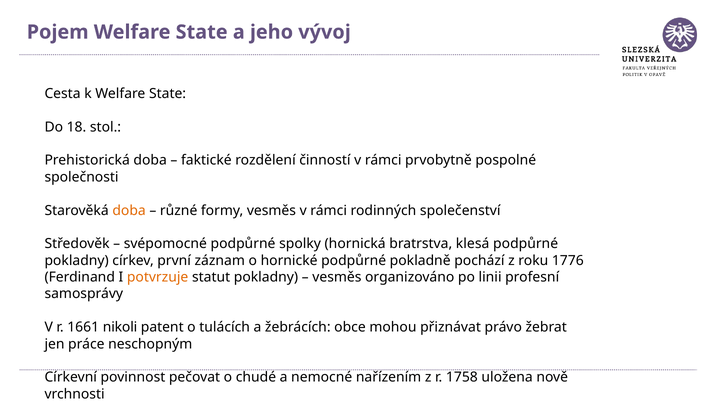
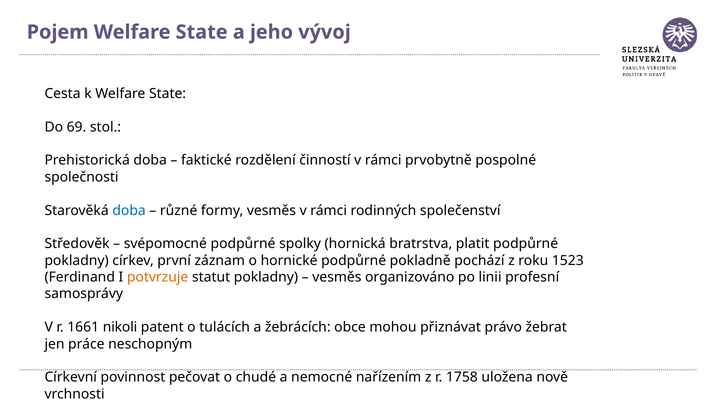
18: 18 -> 69 (76, 127)
doba colour: orange -> blue (129, 211)
klesá: klesá -> platit (473, 244)
1776: 1776 -> 1523 (568, 261)
